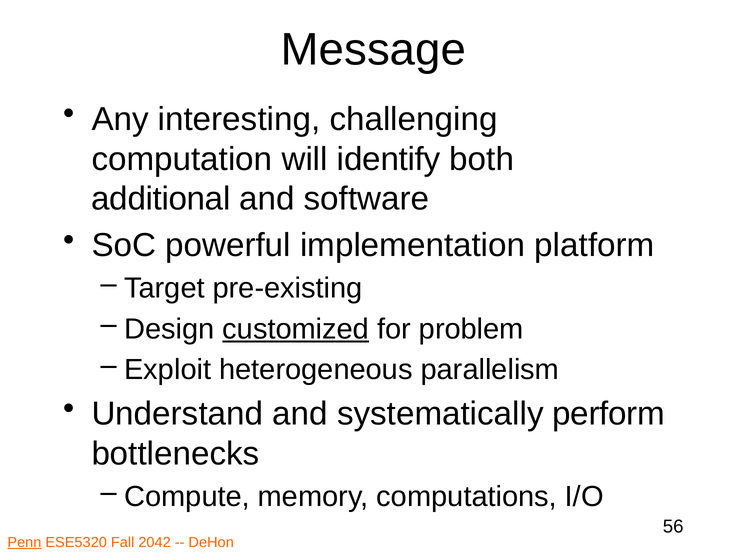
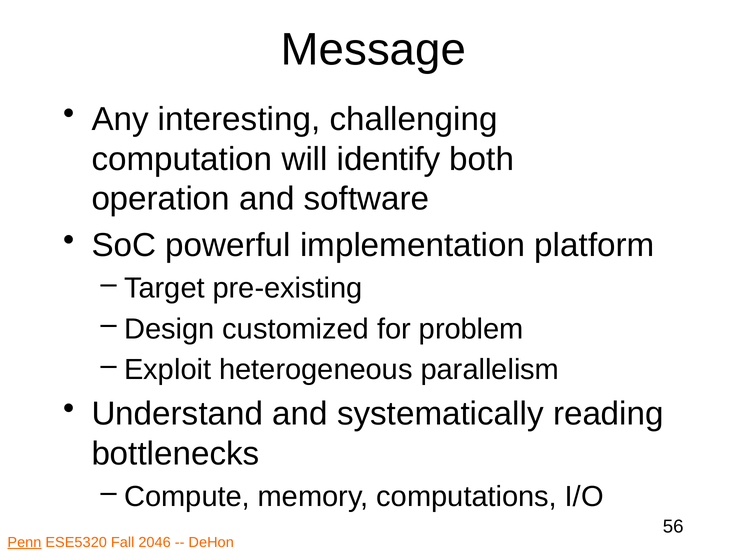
additional: additional -> operation (161, 199)
customized underline: present -> none (296, 329)
perform: perform -> reading (608, 414)
2042: 2042 -> 2046 (155, 543)
